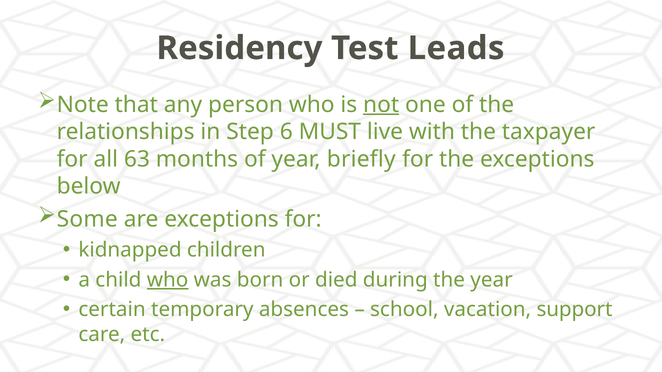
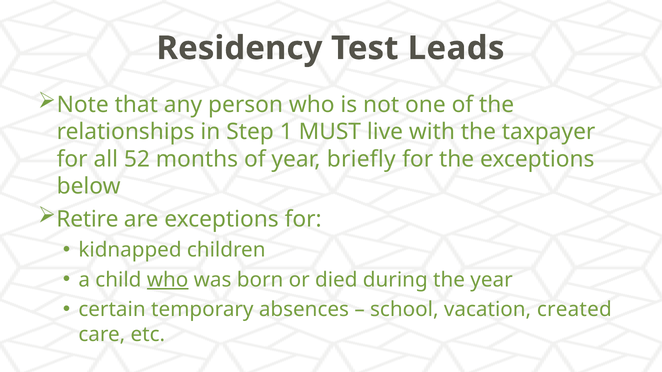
not underline: present -> none (381, 105)
6: 6 -> 1 (286, 132)
63: 63 -> 52 (137, 159)
Some: Some -> Retire (87, 219)
support: support -> created (574, 310)
